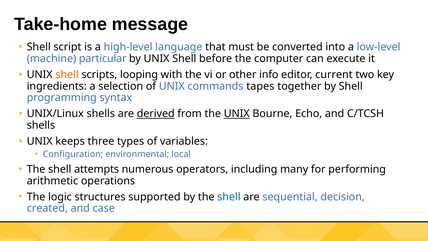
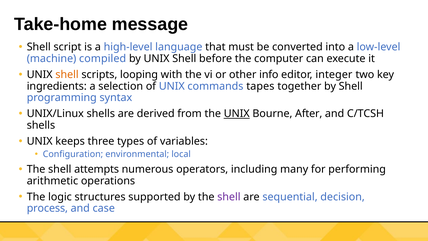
particular: particular -> compiled (103, 59)
current: current -> integer (334, 75)
derived underline: present -> none (156, 114)
Echo: Echo -> After (309, 114)
shell colour: blue -> purple (229, 197)
created: created -> process (47, 208)
